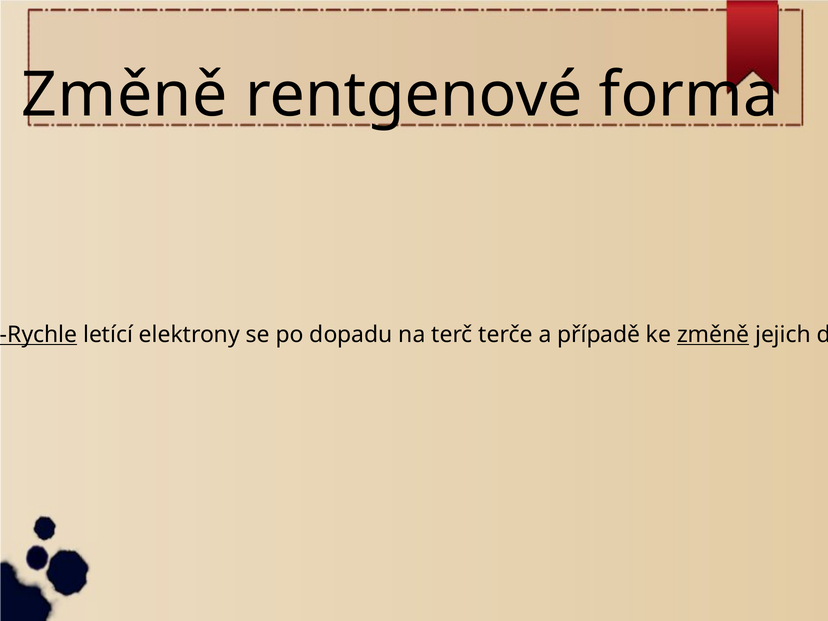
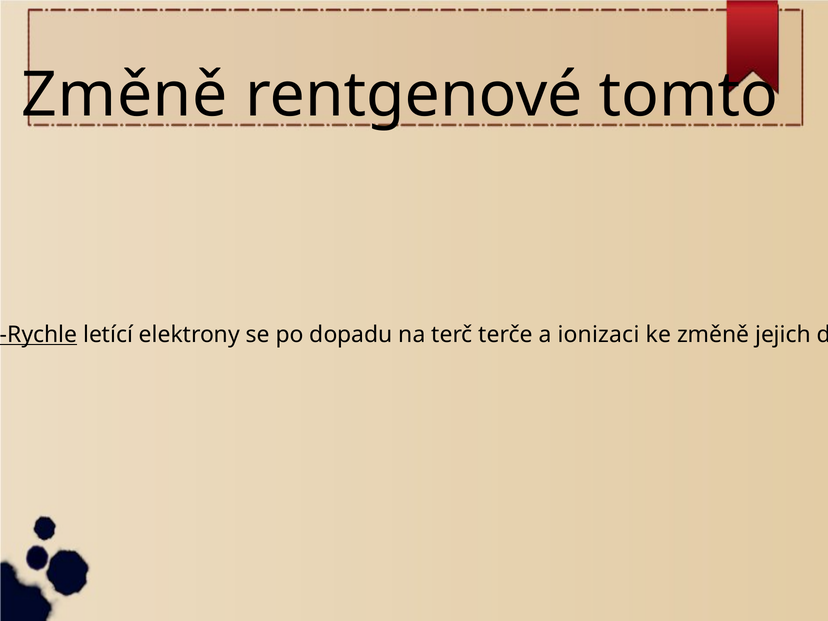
forma: forma -> tomto (689, 95)
případě: případě -> ionizaci (599, 335)
změně underline: present -> none (713, 335)
